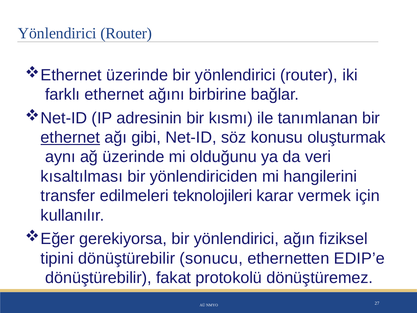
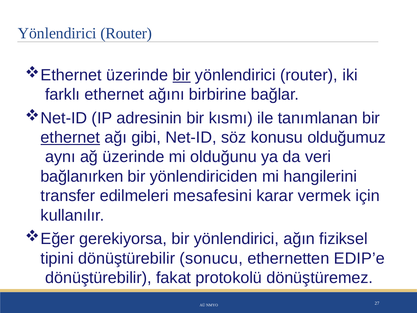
bir underline: none -> present (182, 75)
oluşturmak: oluşturmak -> olduğumuz (347, 137)
kısaltılması: kısaltılması -> bağlanırken (82, 176)
teknolojileri: teknolojileri -> mesafesini (213, 196)
